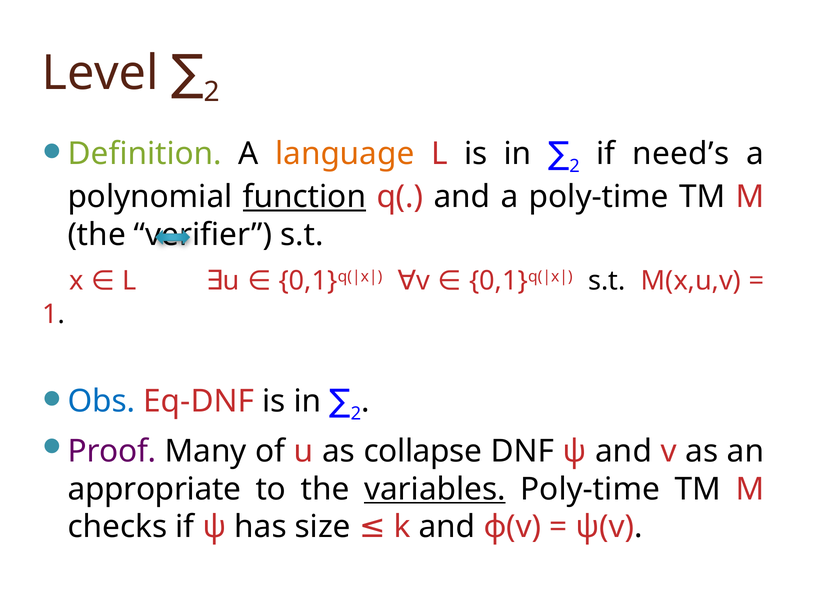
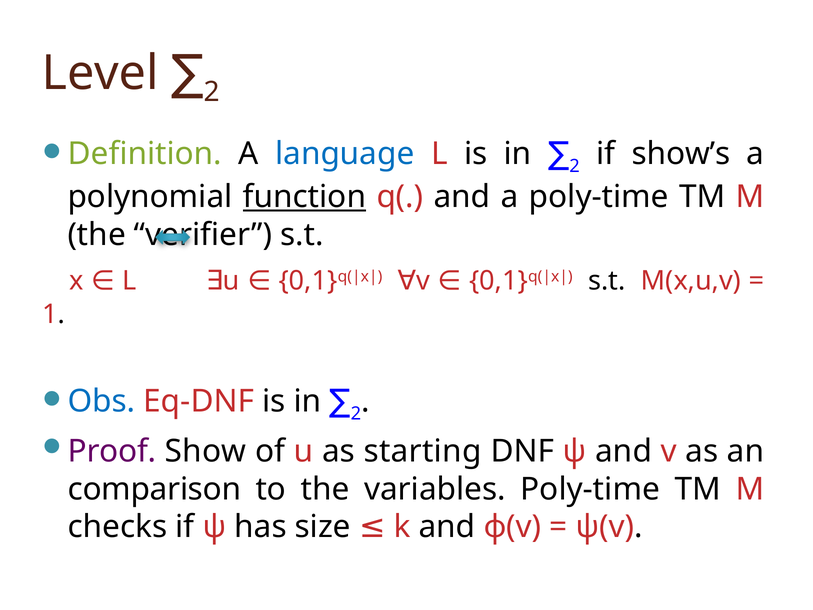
language colour: orange -> blue (345, 154)
need’s: need’s -> show’s (681, 154)
Many: Many -> Show (206, 451)
collapse: collapse -> starting (423, 451)
appropriate: appropriate -> comparison (154, 489)
variables underline: present -> none (435, 489)
